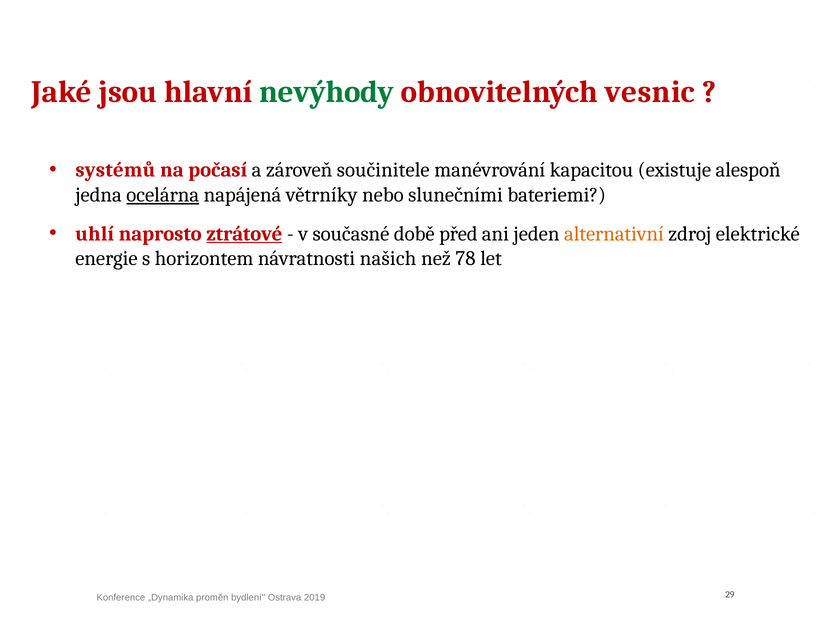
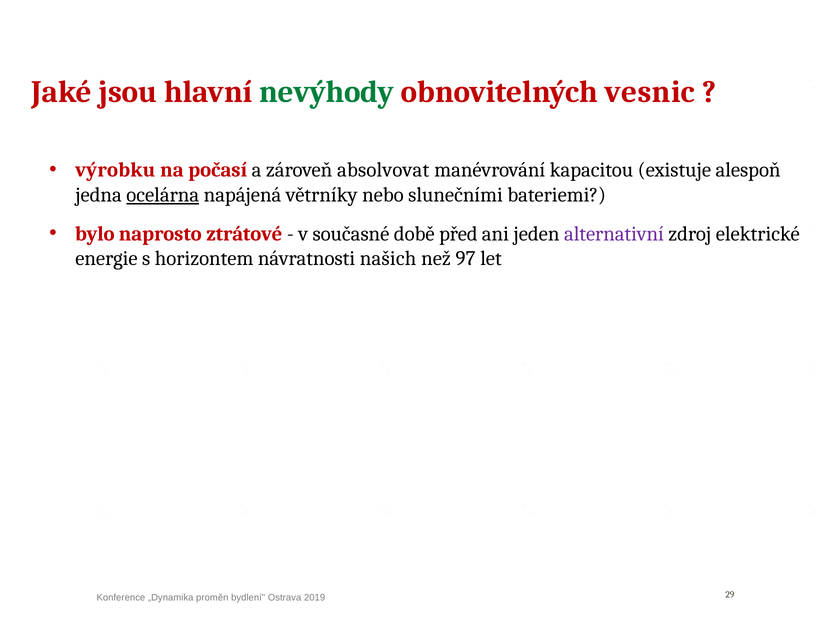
systémů: systémů -> výrobku (115, 170)
součinitele: součinitele -> absolvovat (383, 170)
uhlí: uhlí -> bylo (95, 234)
ztrátové underline: present -> none (244, 234)
alternativní colour: orange -> purple (614, 234)
78: 78 -> 97 (465, 259)
